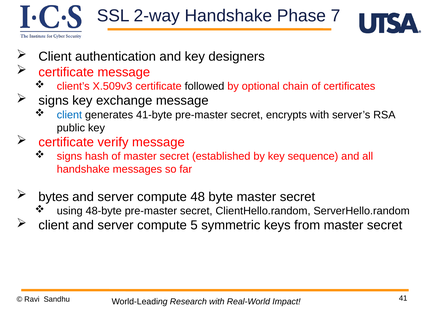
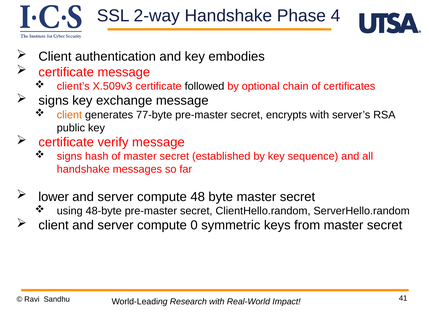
7: 7 -> 4 (336, 16)
designers: designers -> embodies (237, 56)
client colour: blue -> orange (69, 115)
41-byte: 41-byte -> 77-byte (154, 115)
bytes: bytes -> lower (54, 197)
5: 5 -> 0 (194, 225)
